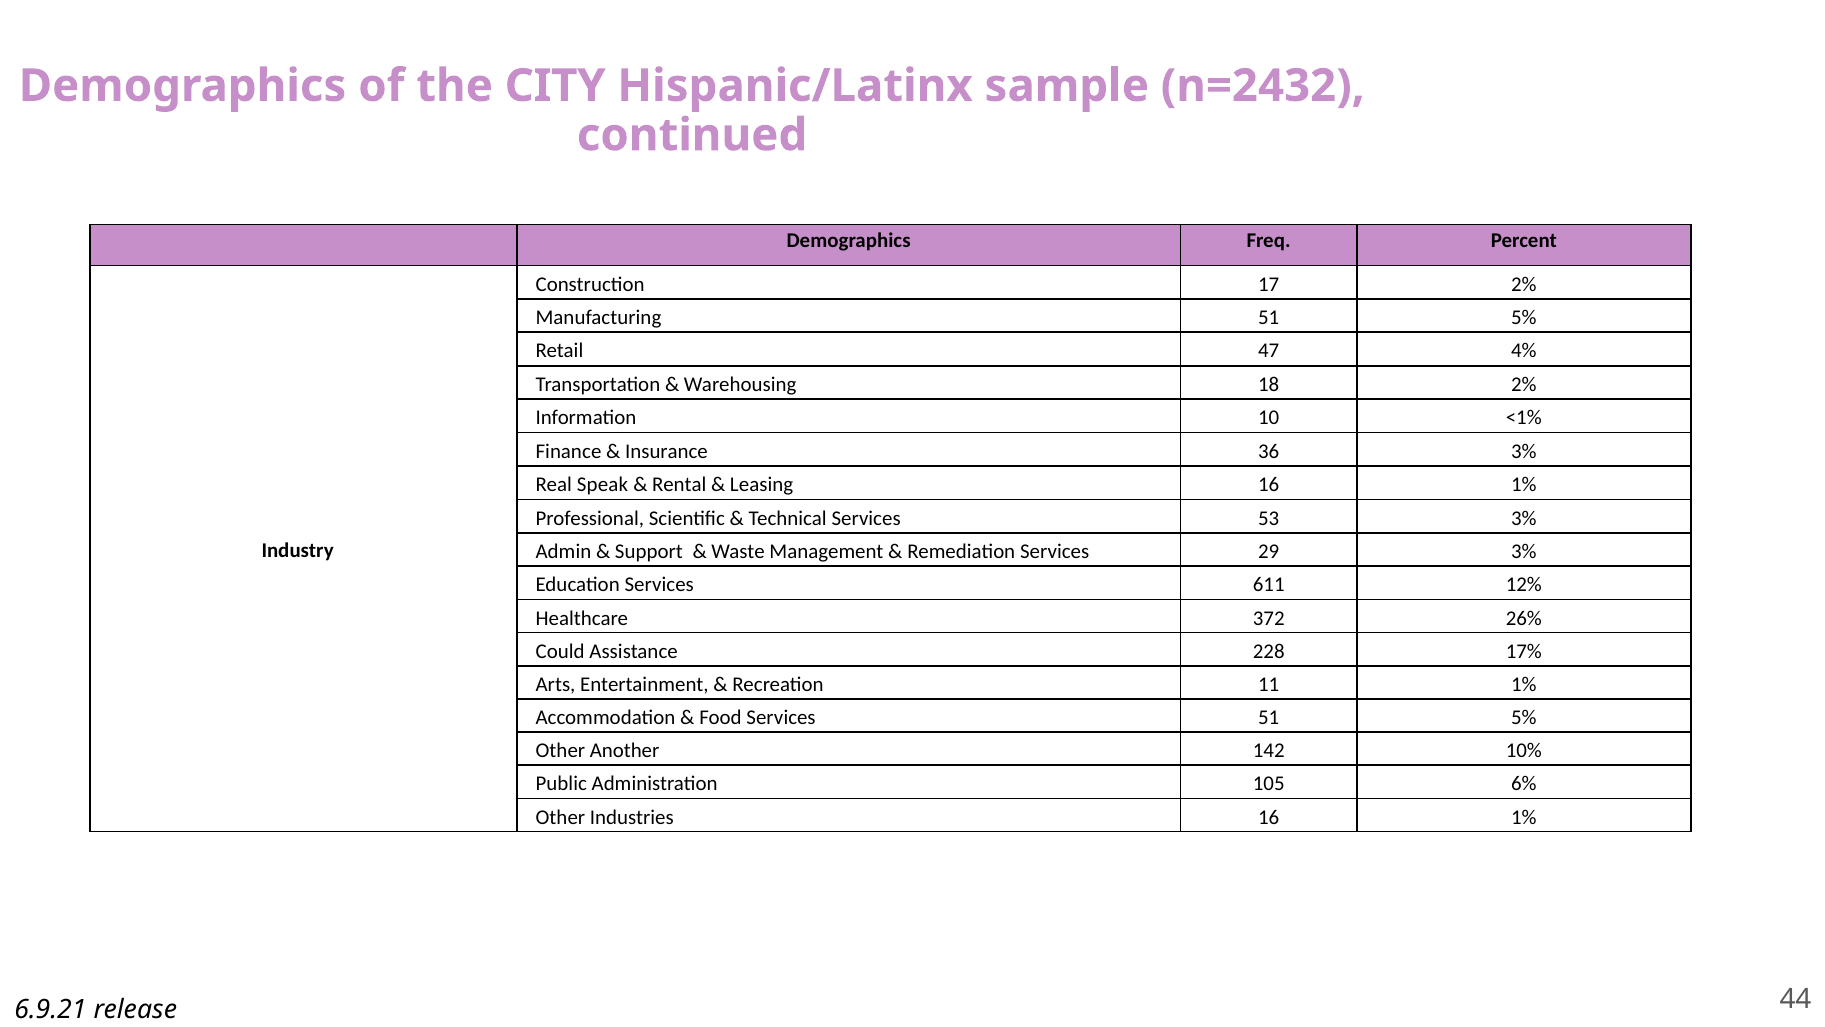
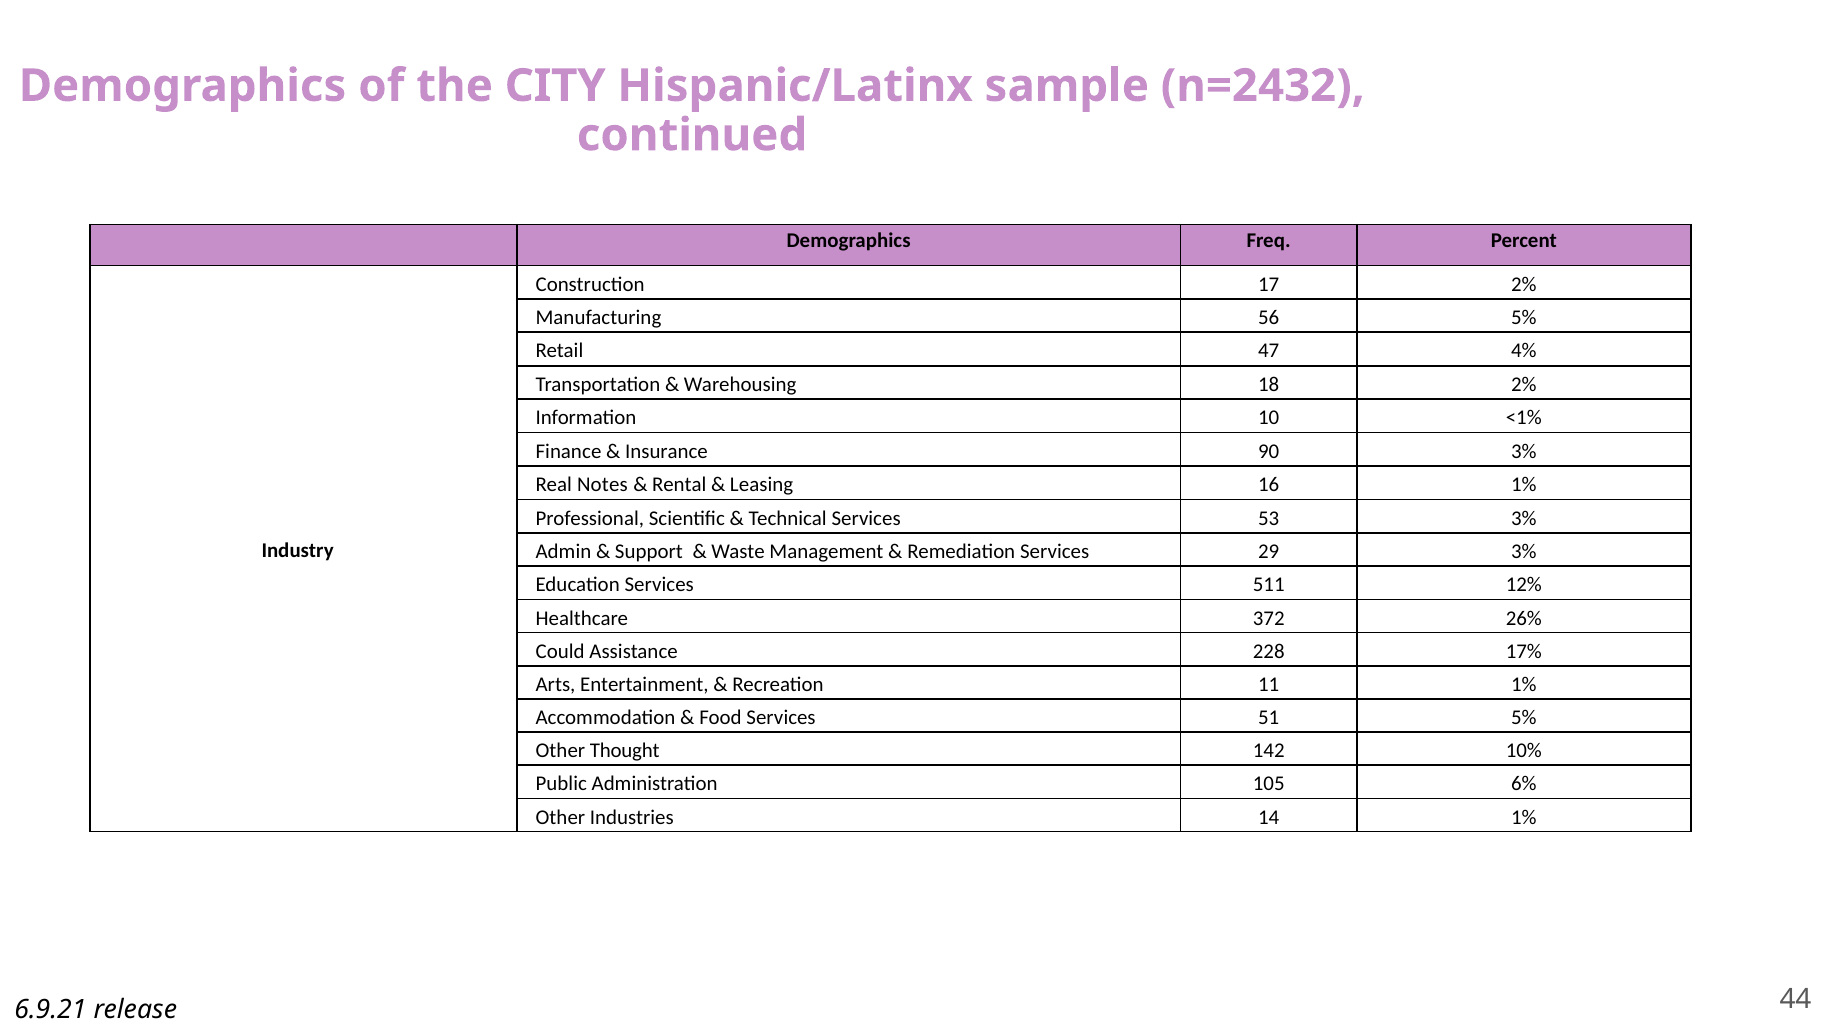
Manufacturing 51: 51 -> 56 (1269, 318)
36: 36 -> 90 (1269, 451)
Speak: Speak -> Notes (602, 485)
611: 611 -> 511 (1269, 585)
Another: Another -> Thought (625, 750)
Industries 16: 16 -> 14 (1269, 817)
